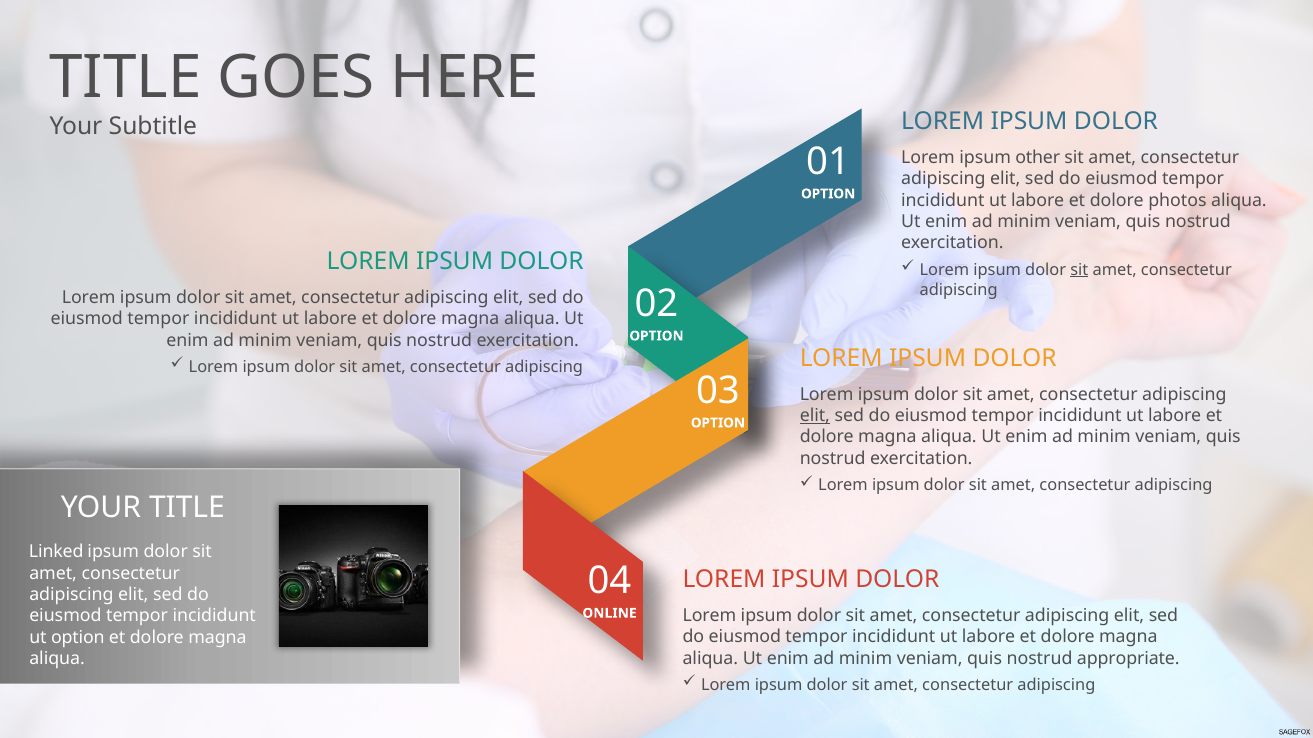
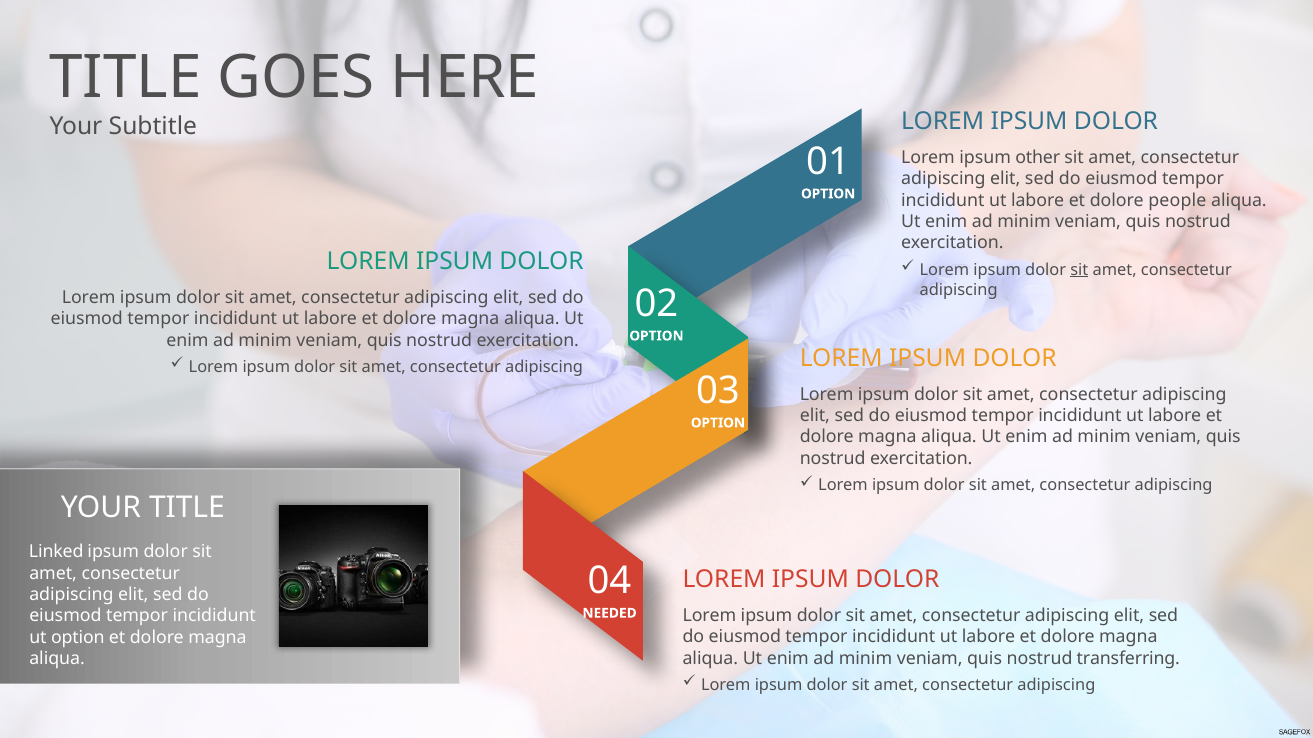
photos: photos -> people (1177, 200)
elit underline: present -> none (815, 416)
ONLINE: ONLINE -> NEEDED (610, 614)
appropriate: appropriate -> transferring (1128, 659)
